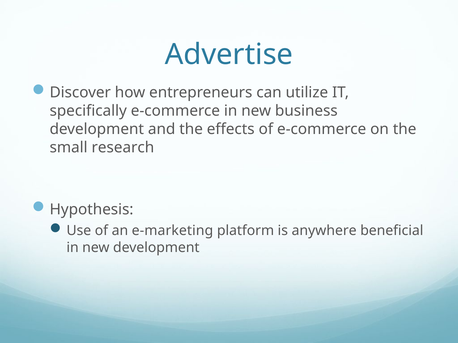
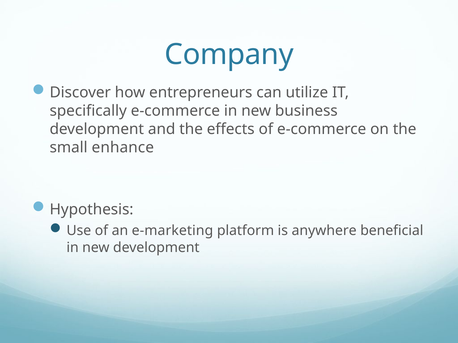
Advertise: Advertise -> Company (229, 55)
research: research -> enhance (123, 148)
